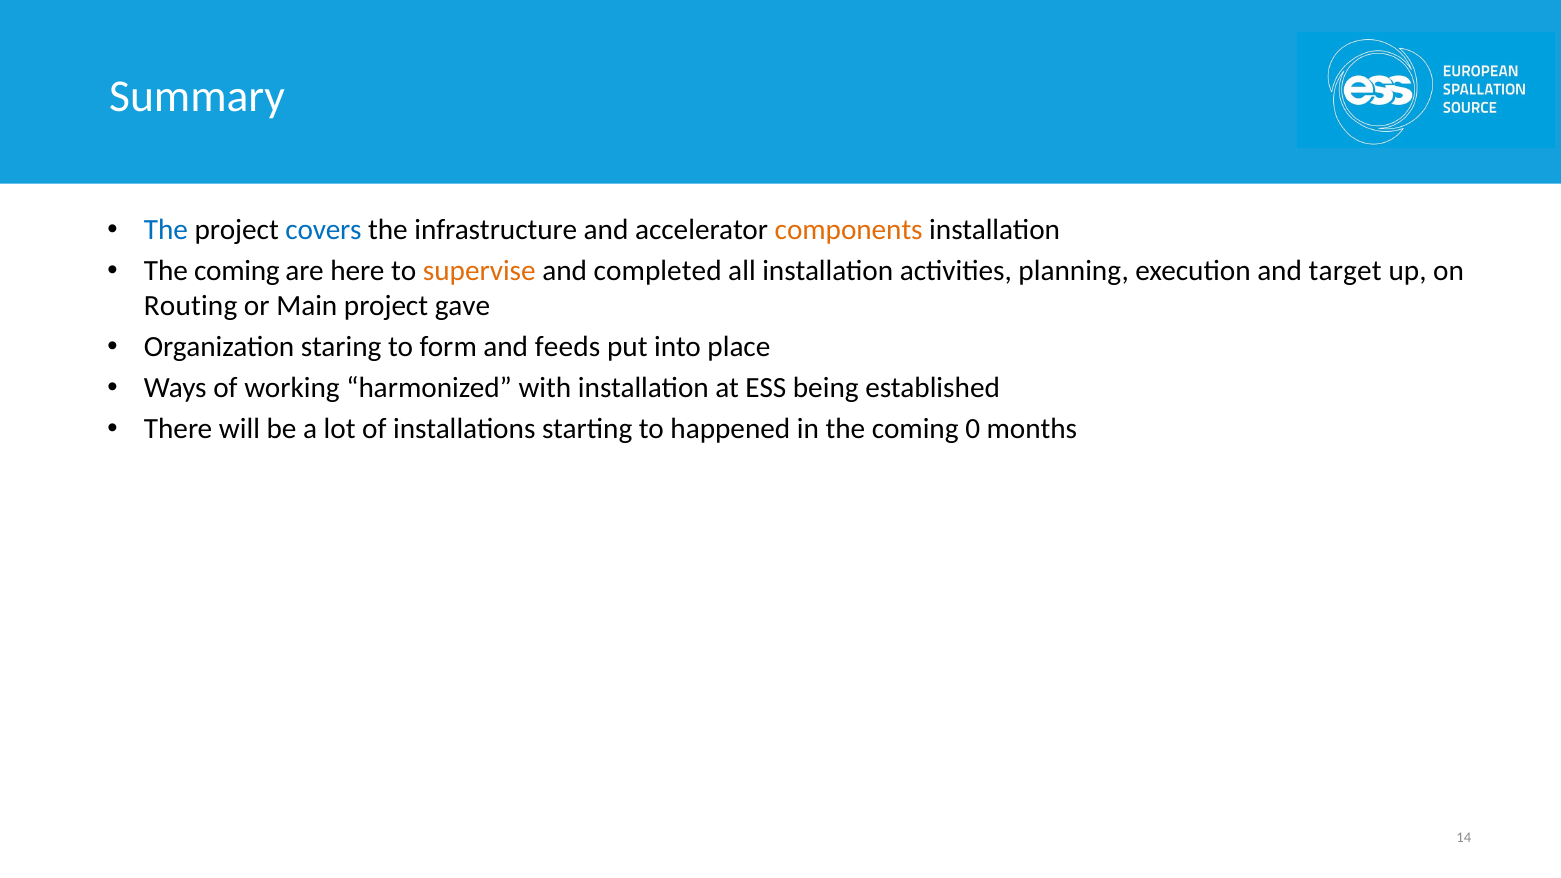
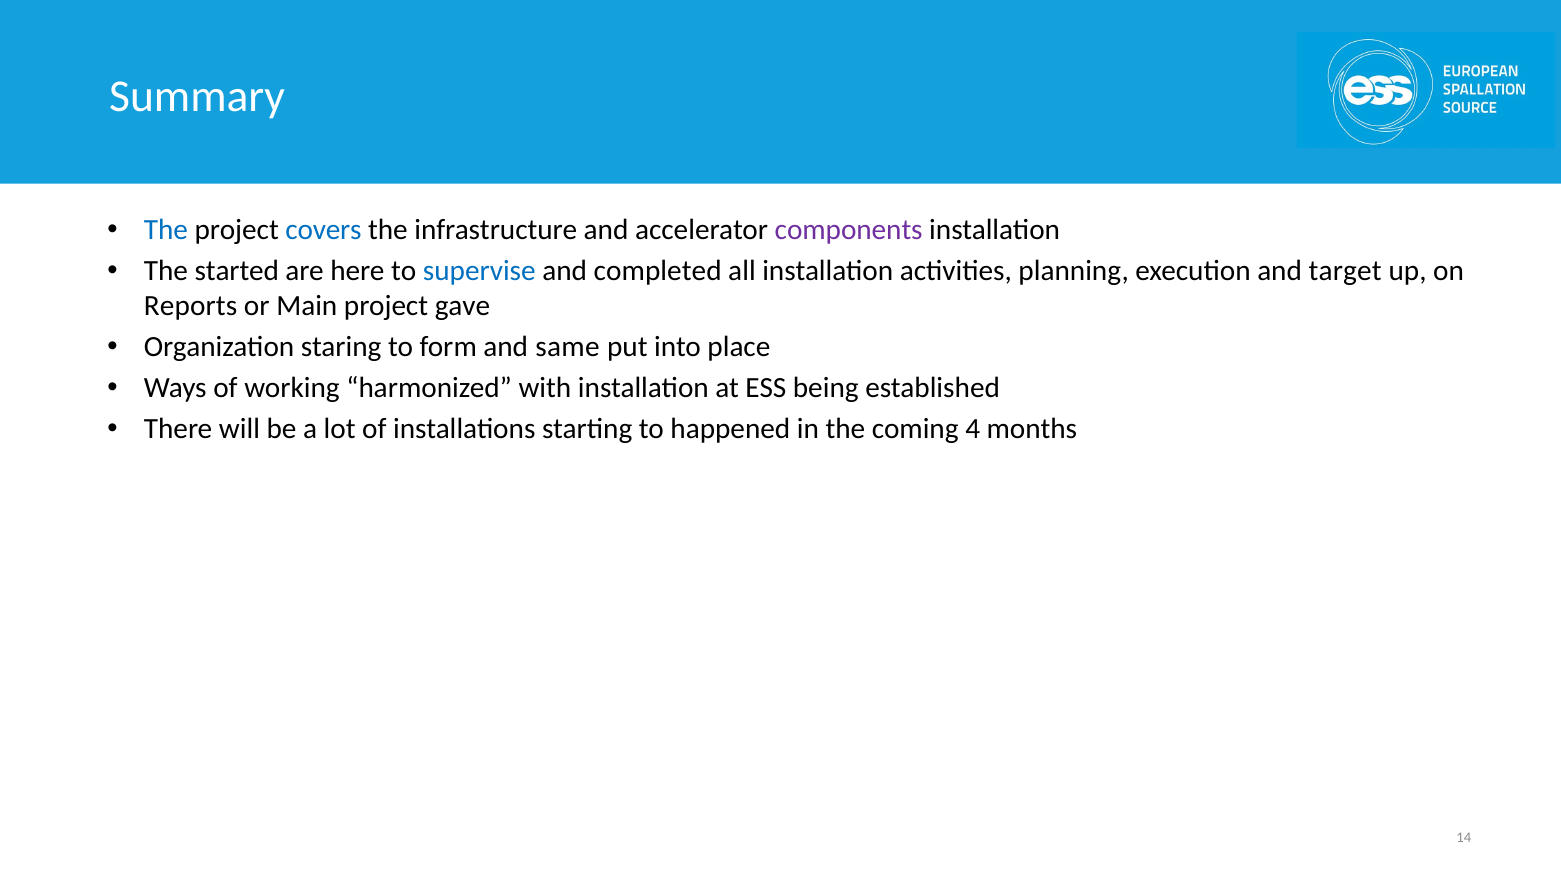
components colour: orange -> purple (849, 230)
coming: coming -> started (237, 271)
supervise colour: orange -> blue (479, 271)
Routing: Routing -> Reports (191, 306)
feeds: feeds -> same (567, 347)
0: 0 -> 4 (973, 429)
